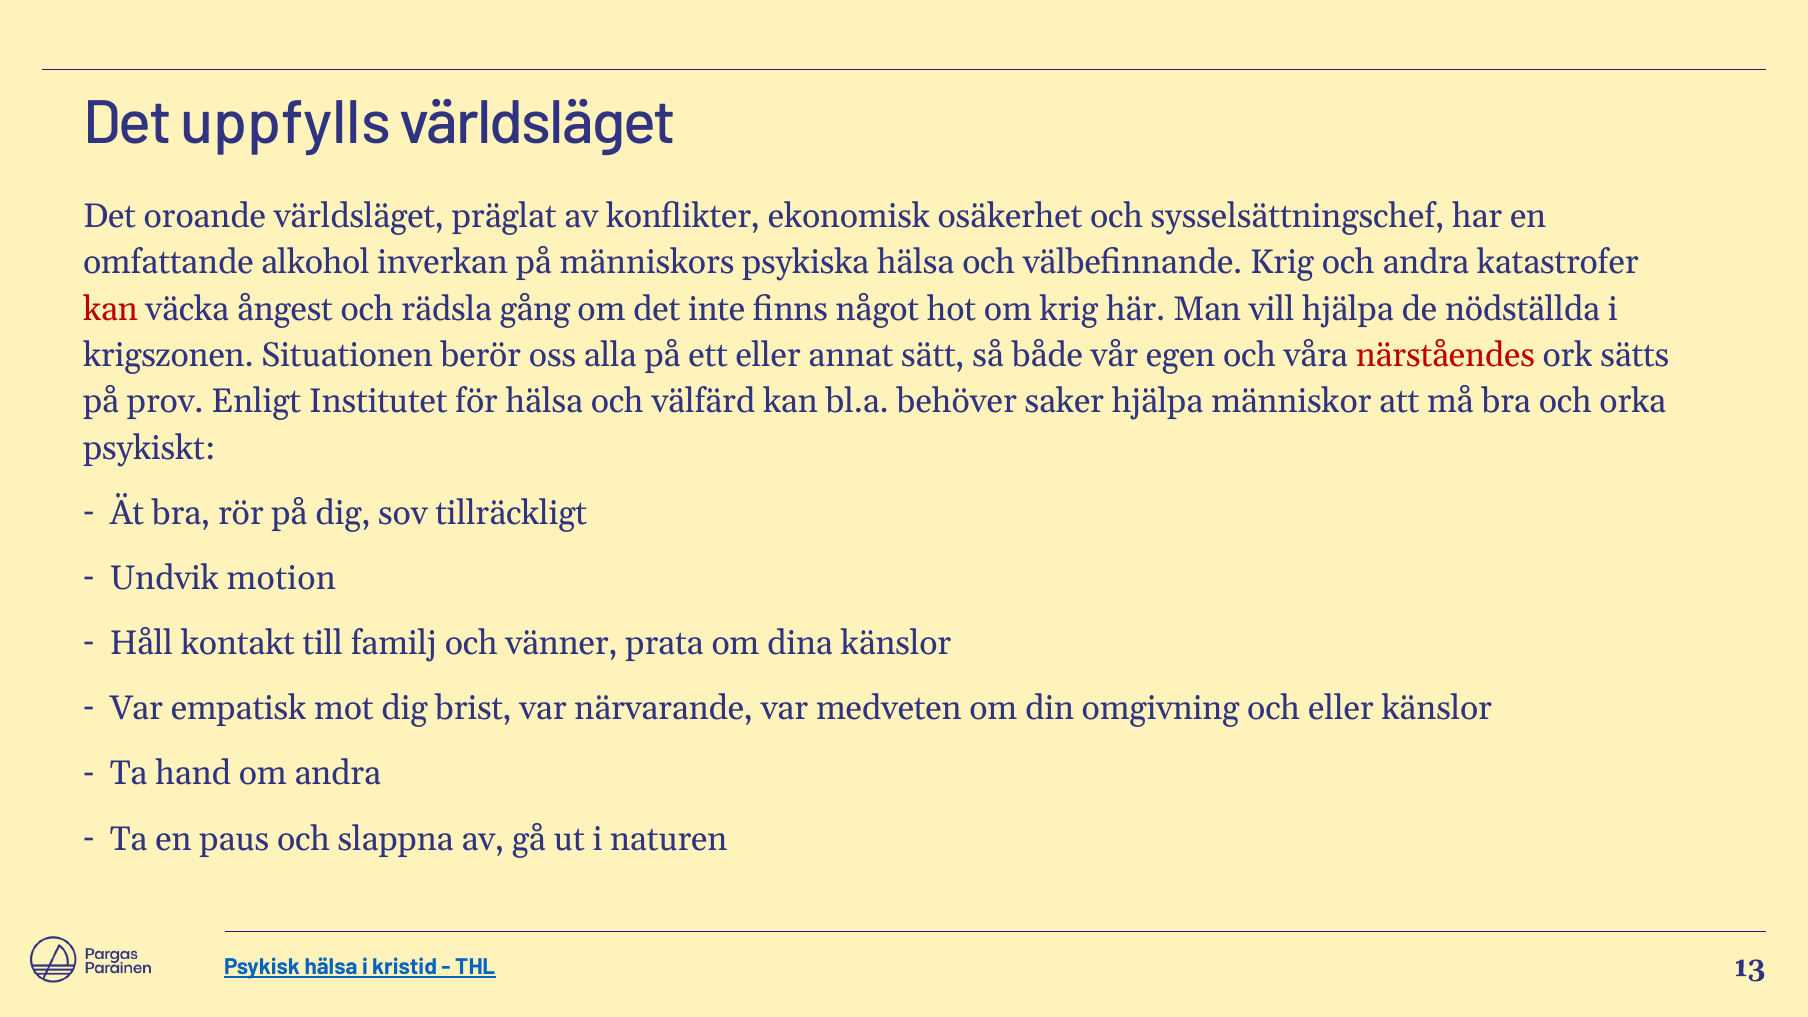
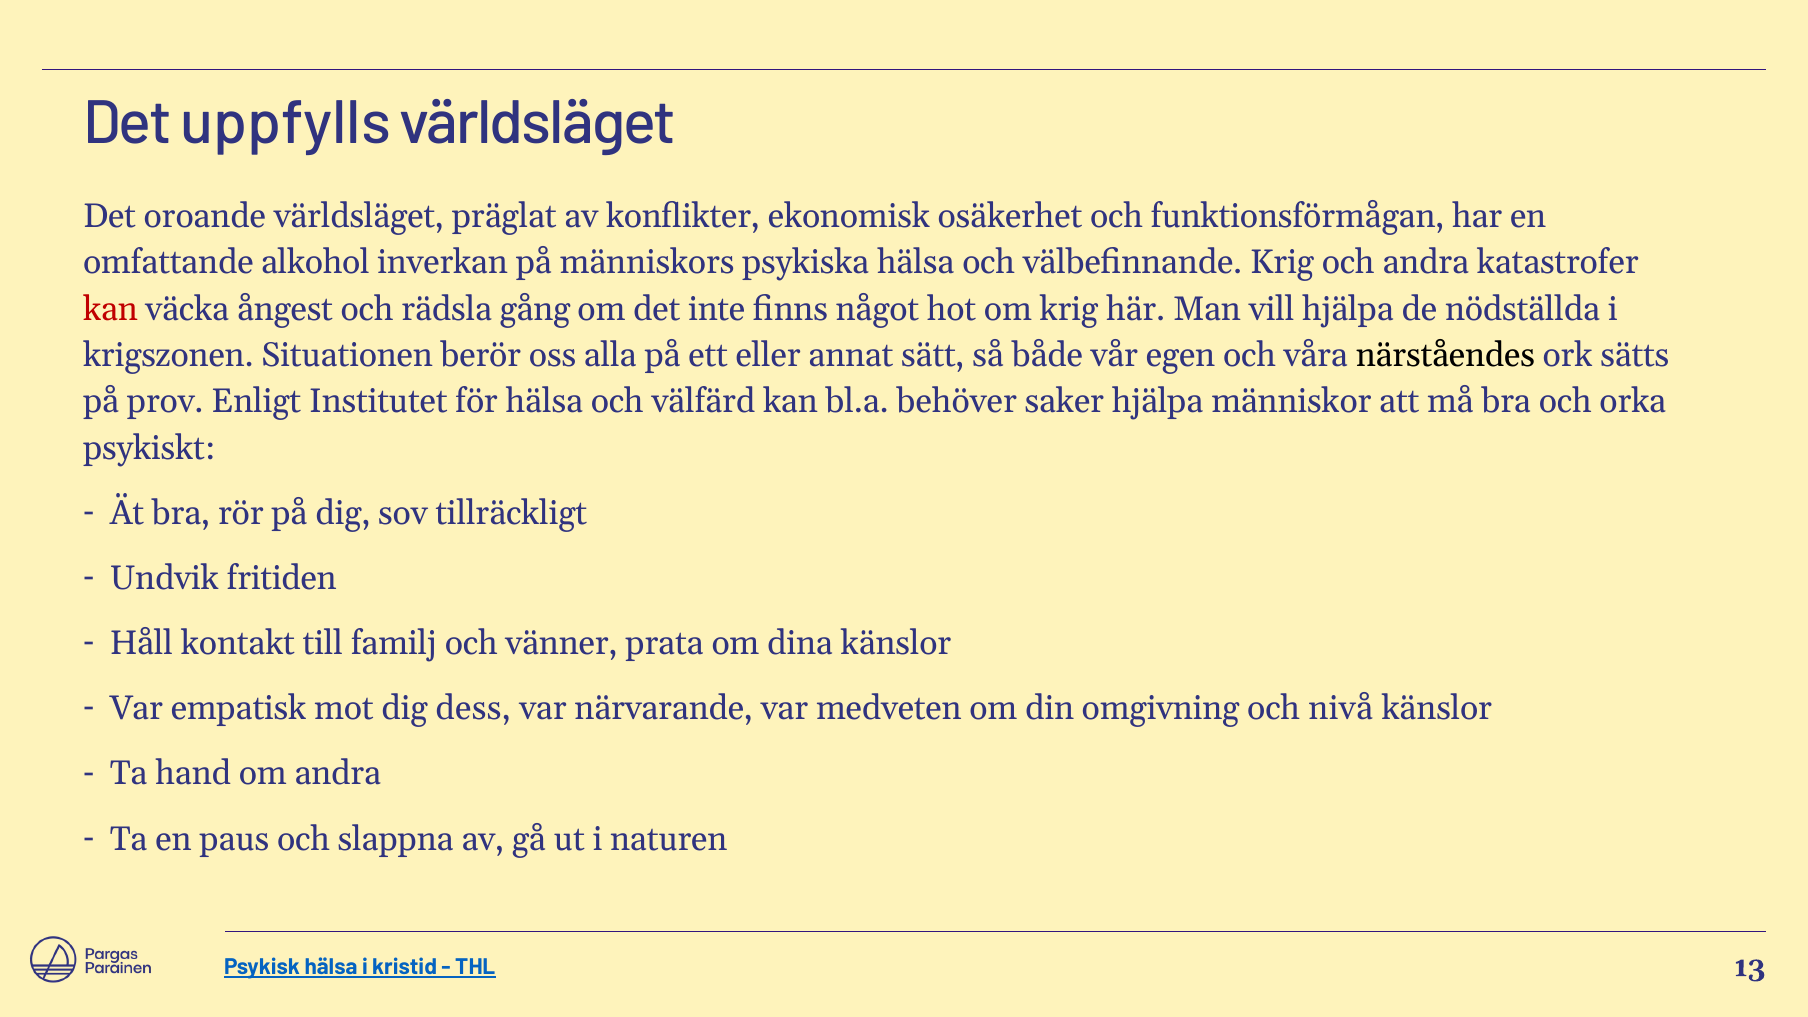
sysselsättningschef: sysselsättningschef -> funktionsförmågan (1298, 216)
närståendes colour: red -> black (1445, 355)
motion: motion -> fritiden (282, 578)
brist: brist -> dess (473, 709)
och eller: eller -> nivå (1341, 709)
